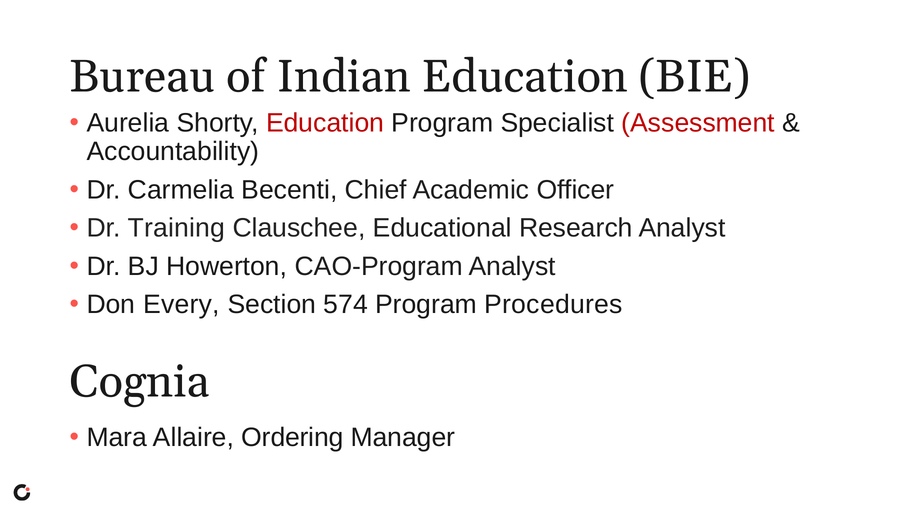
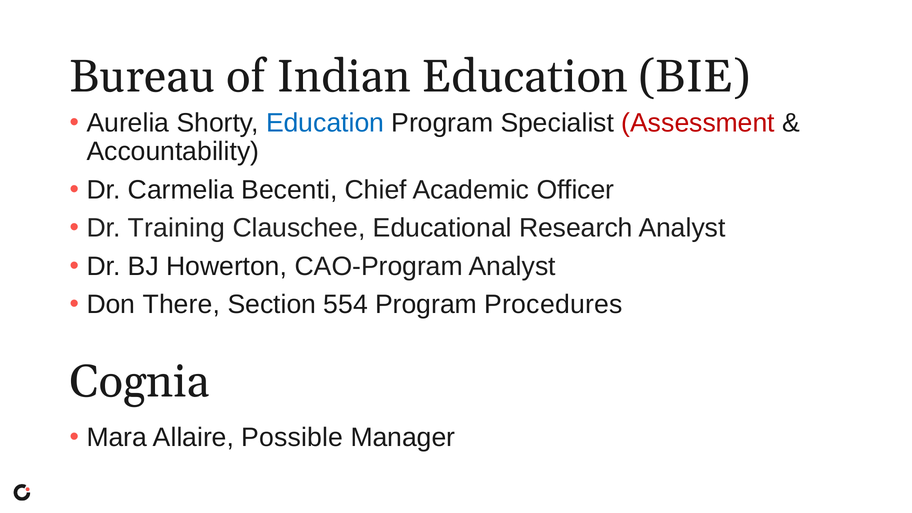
Education colour: red -> blue (325, 123)
Every: Every -> There (181, 305)
574: 574 -> 554 (346, 305)
Ordering: Ordering -> Possible (292, 438)
